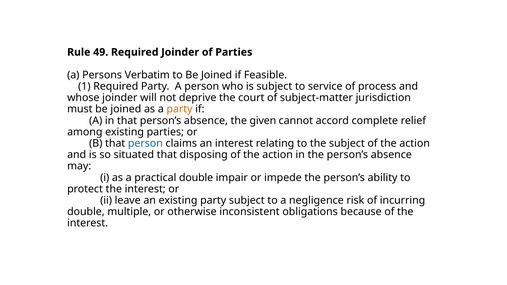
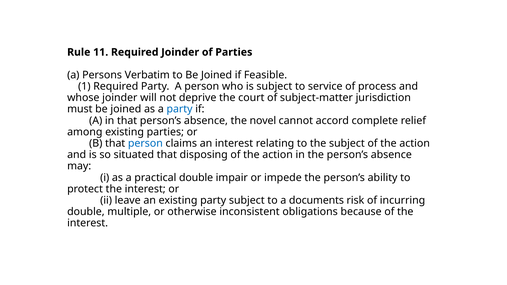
49: 49 -> 11 (101, 52)
party colour: orange -> blue (180, 109)
given: given -> novel (263, 121)
negligence: negligence -> documents (316, 200)
